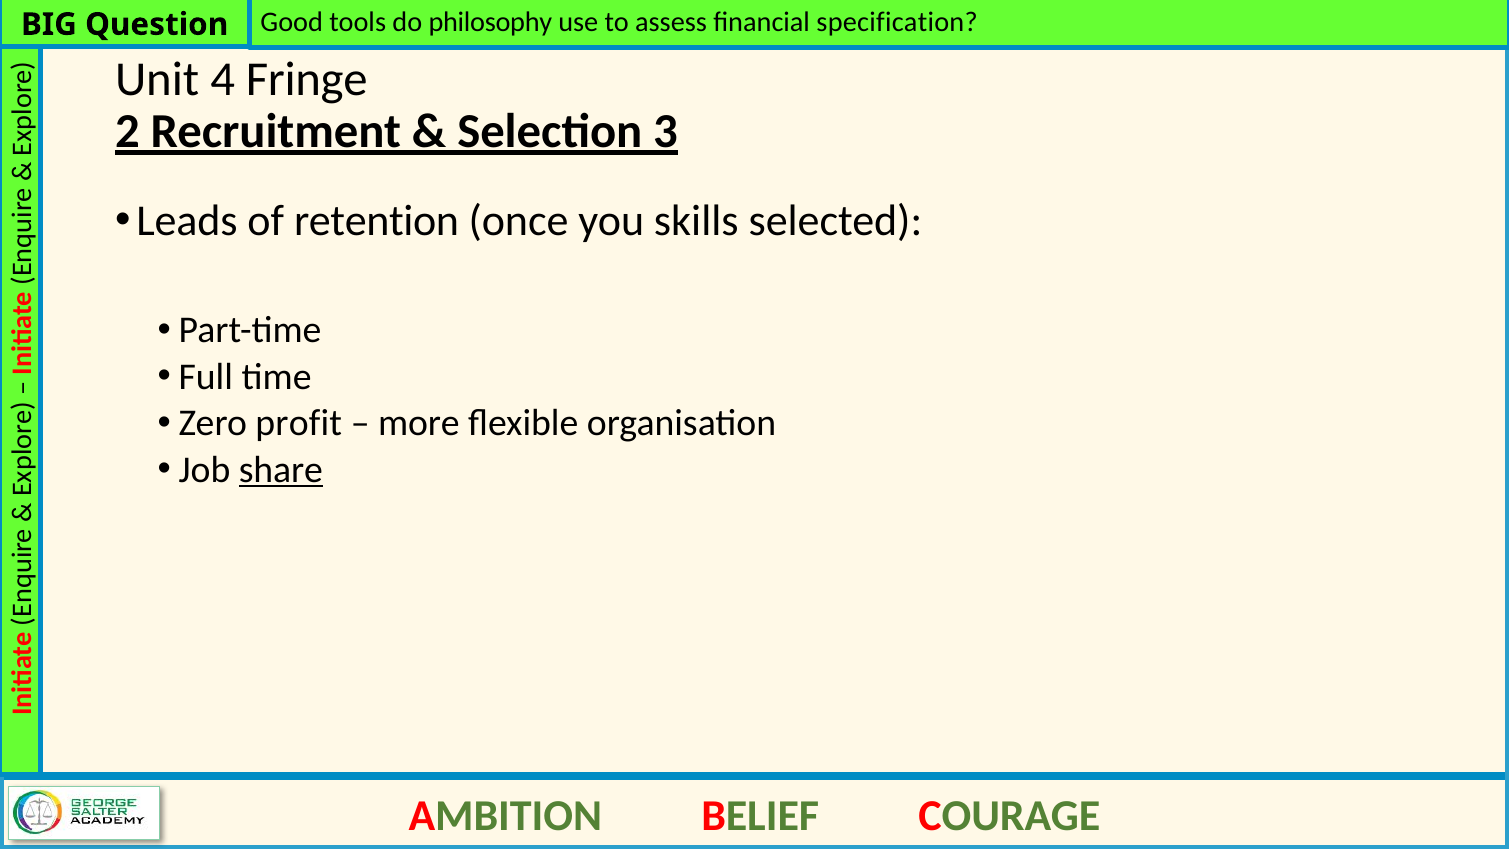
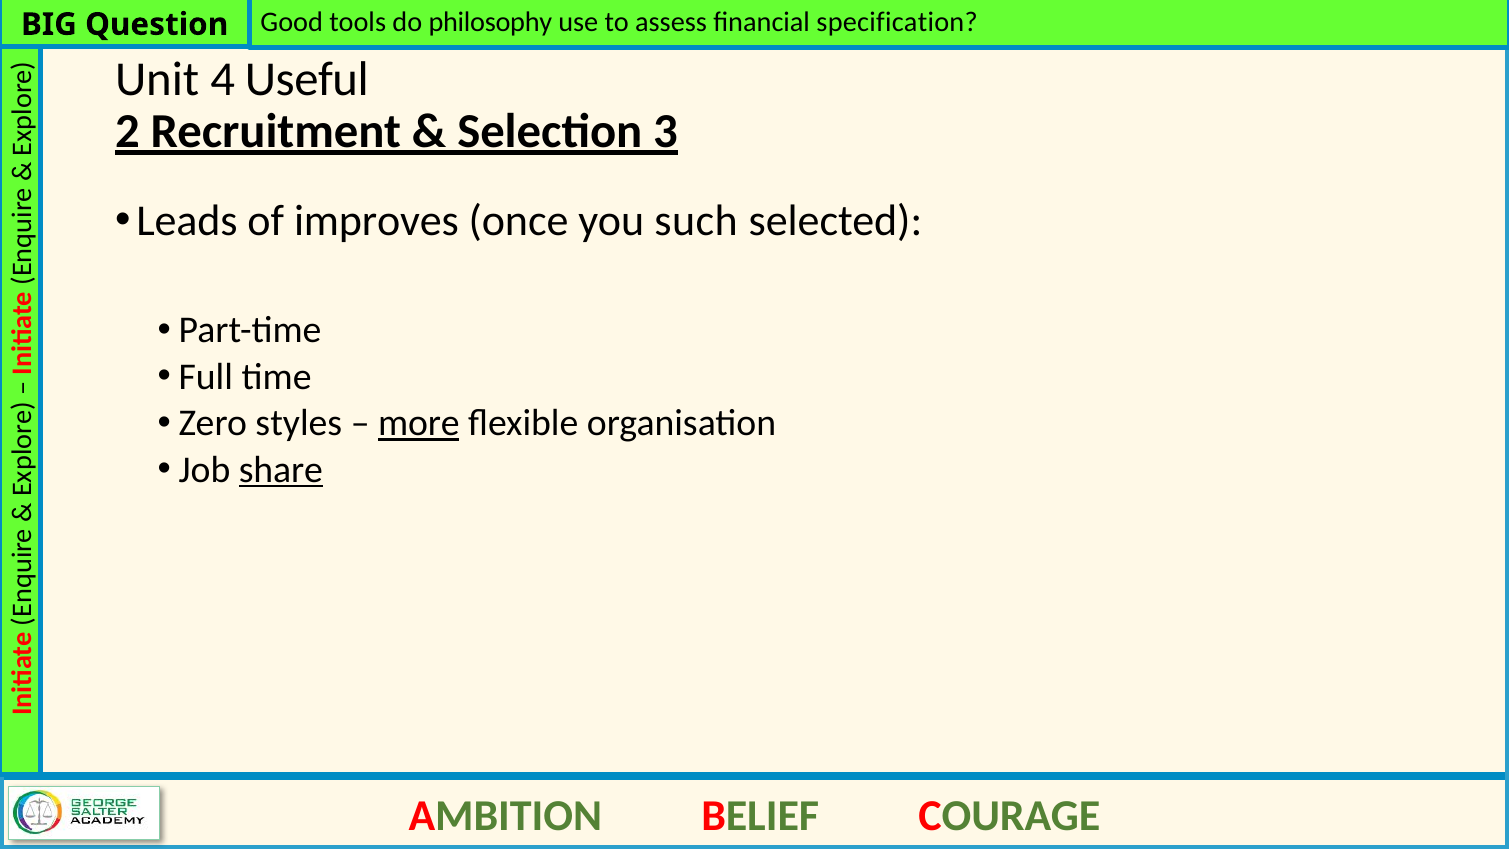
Fringe: Fringe -> Useful (307, 79)
retention: retention -> improves (376, 221)
skills: skills -> such (696, 221)
profit: profit -> styles (299, 423)
more underline: none -> present (419, 423)
